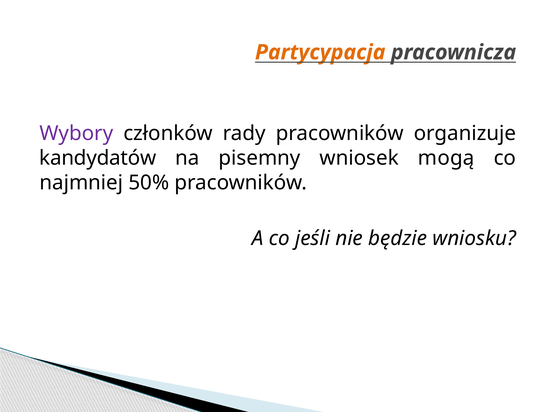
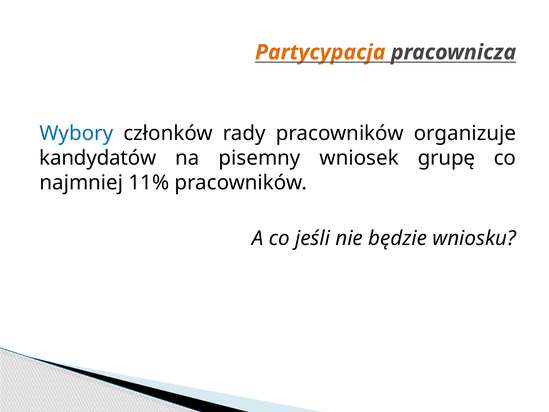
Wybory colour: purple -> blue (76, 133)
mogą: mogą -> grupę (446, 158)
50%: 50% -> 11% (149, 183)
